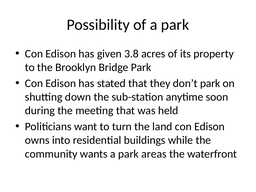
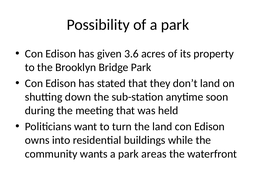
3.8: 3.8 -> 3.6 (131, 54)
don’t park: park -> land (210, 83)
